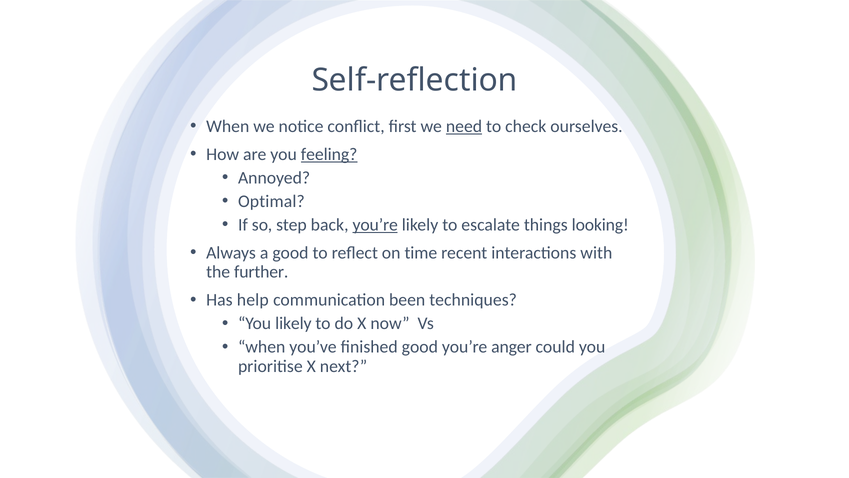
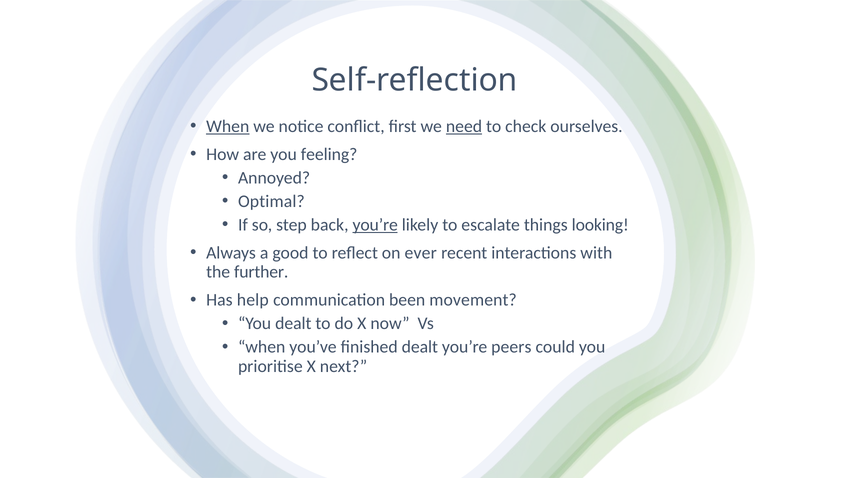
When underline: none -> present (228, 126)
feeling underline: present -> none (329, 154)
time: time -> ever (421, 253)
techniques: techniques -> movement (473, 300)
You likely: likely -> dealt (293, 323)
finished good: good -> dealt (420, 347)
anger: anger -> peers (511, 347)
